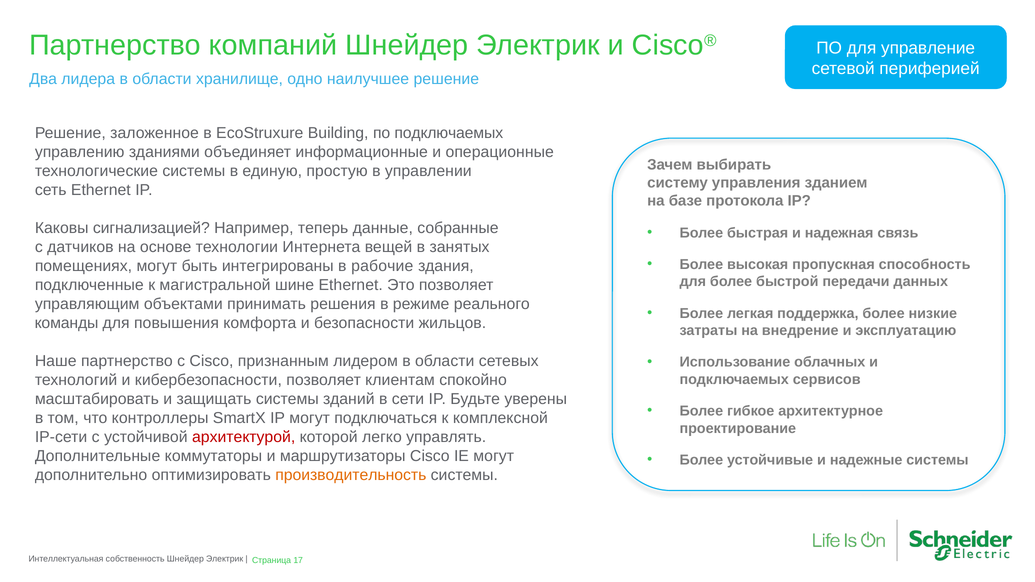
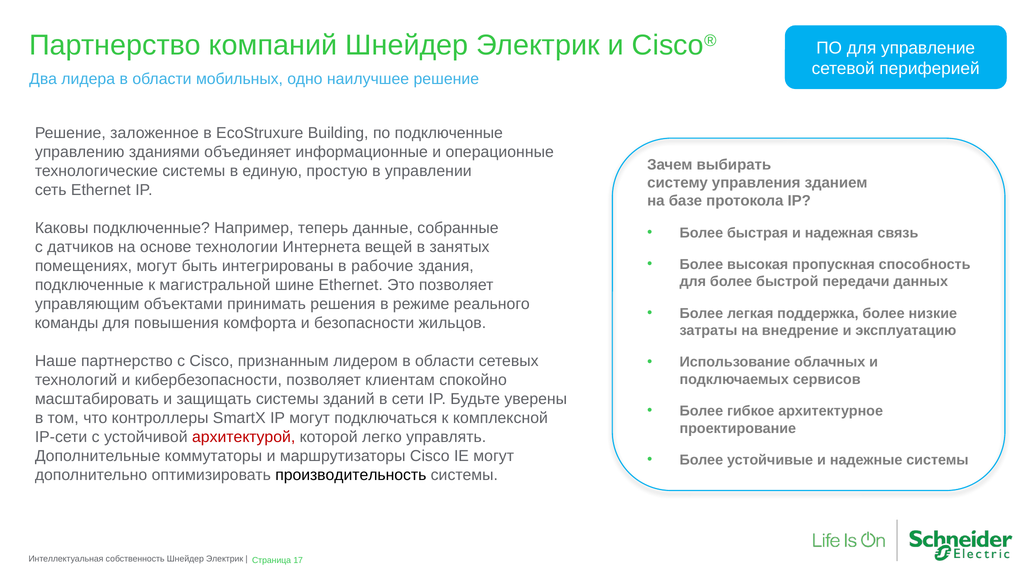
хранилище: хранилище -> мобильных (239, 79)
по подключаемых: подключаемых -> подключенные (449, 133)
Каковы сигнализацией: сигнализацией -> подключенные (151, 228)
производительность colour: orange -> black (351, 475)
